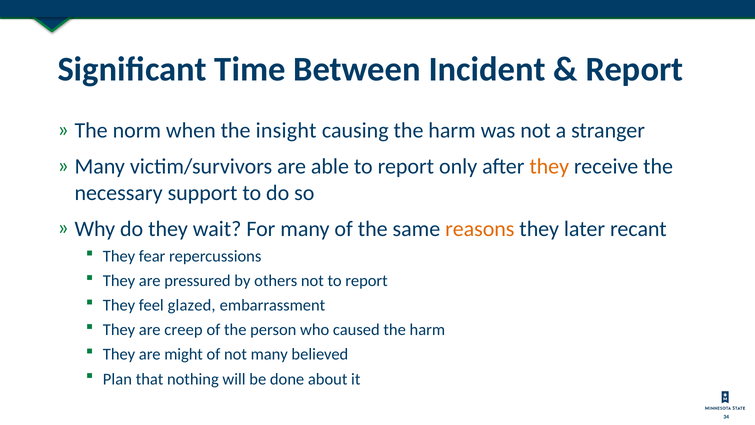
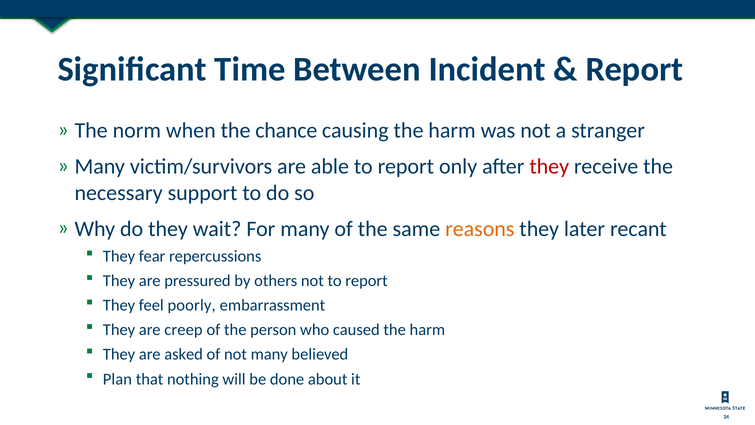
insight: insight -> chance (286, 131)
they colour: orange -> red (549, 166)
glazed: glazed -> poorly (192, 305)
might: might -> asked (184, 354)
